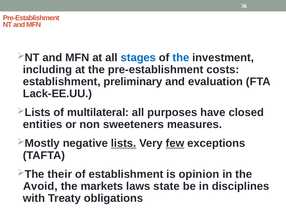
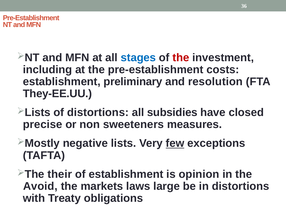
the colour: blue -> red (181, 57)
evaluation: evaluation -> resolution (215, 81)
Lack-EE.UU: Lack-EE.UU -> They-EE.UU (57, 93)
of multilateral: multilateral -> distortions (98, 112)
purposes: purposes -> subsidies (172, 112)
entities: entities -> precise (43, 124)
lists underline: present -> none (124, 143)
state: state -> large (167, 186)
in disciplines: disciplines -> distortions (241, 186)
